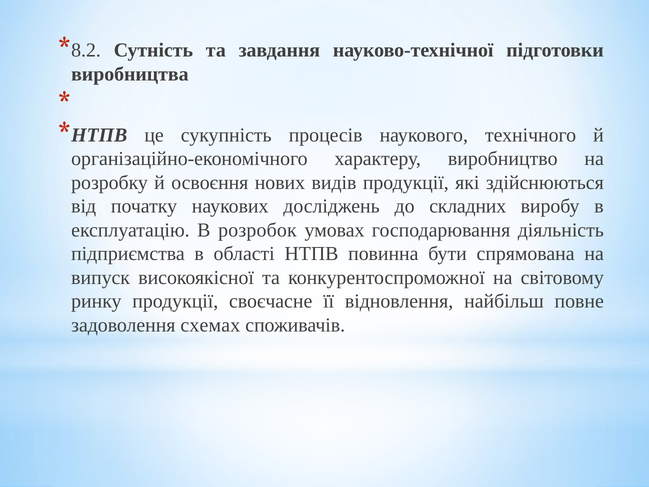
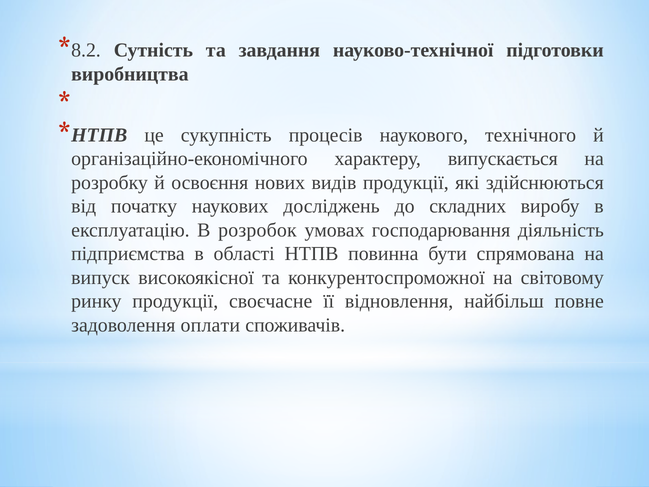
виробництво: виробництво -> випускається (503, 159)
схемах: схемах -> оплати (210, 325)
